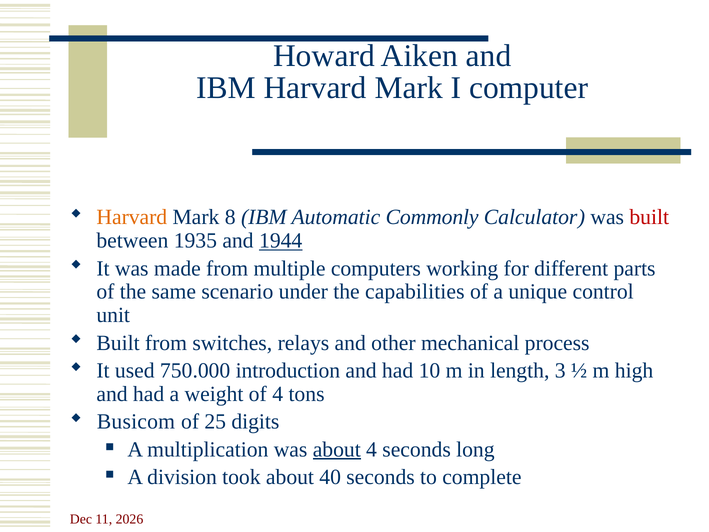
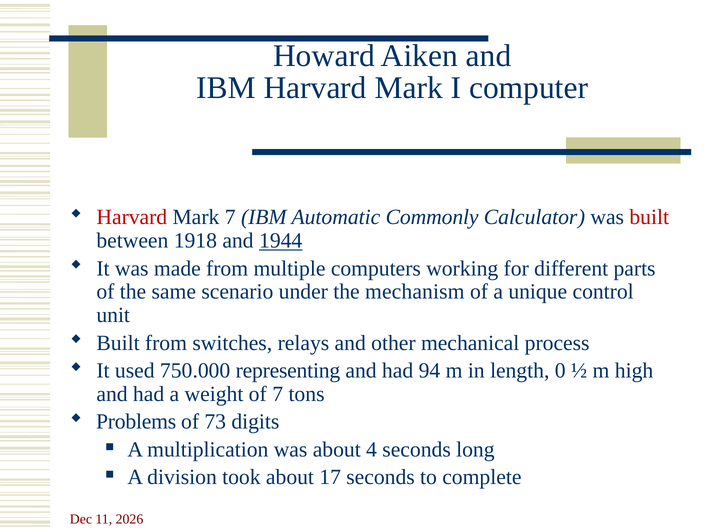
Harvard colour: orange -> red (132, 217)
Mark 8: 8 -> 7 (230, 217)
1935: 1935 -> 1918 (195, 241)
capabilities: capabilities -> mechanism (415, 292)
introduction: introduction -> representing (288, 370)
10: 10 -> 94 (429, 370)
3: 3 -> 0 (560, 370)
of 4: 4 -> 7 (278, 394)
Busicom: Busicom -> Problems (136, 422)
25: 25 -> 73 (215, 422)
about underline: present -> none (337, 449)
40: 40 -> 17 (330, 477)
